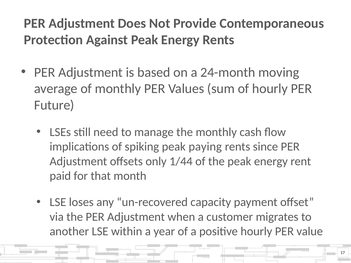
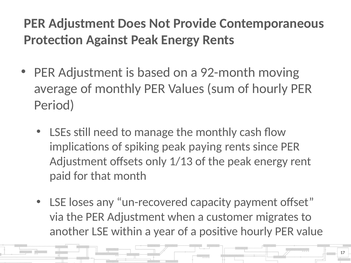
24-month: 24-month -> 92-month (228, 72)
Future: Future -> Period (54, 105)
1/44: 1/44 -> 1/13 (181, 161)
